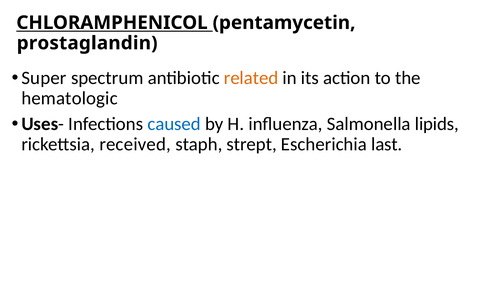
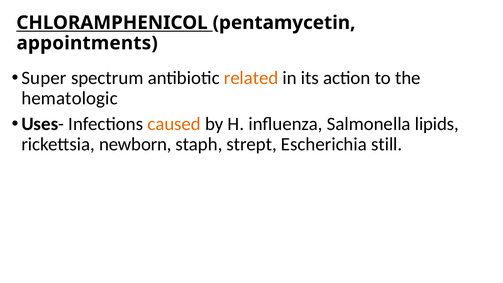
prostaglandin: prostaglandin -> appointments (87, 43)
caused colour: blue -> orange (174, 124)
received: received -> newborn (135, 144)
last: last -> still (387, 144)
